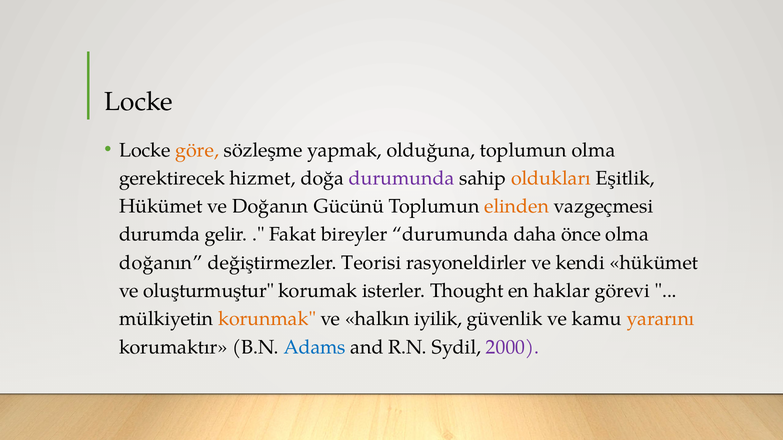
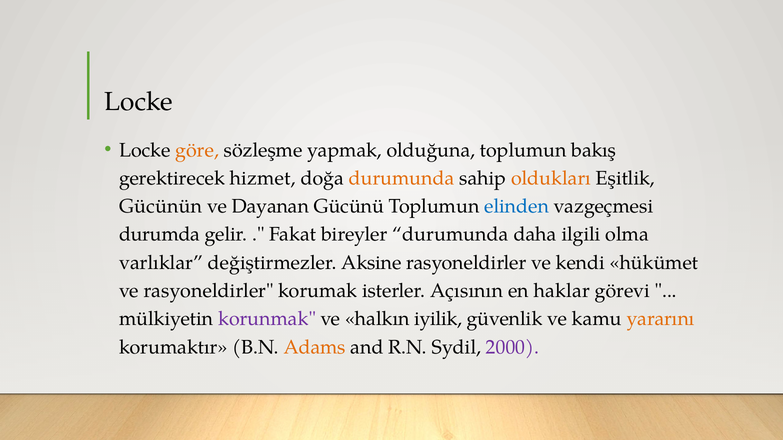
toplumun olma: olma -> bakış (594, 150)
durumunda colour: purple -> orange (402, 178)
Hükümet: Hükümet -> Gücünün (161, 207)
ve Doğanın: Doğanın -> Dayanan (270, 207)
elinden colour: orange -> blue (517, 207)
önce: önce -> ilgili (581, 235)
doğanın: doğanın -> varlıklar (161, 263)
Teorisi: Teorisi -> Aksine (371, 263)
ve oluşturmuştur: oluşturmuştur -> rasyoneldirler (209, 291)
Thought: Thought -> Açısının (467, 291)
korunmak colour: orange -> purple (267, 319)
Adams colour: blue -> orange (315, 347)
